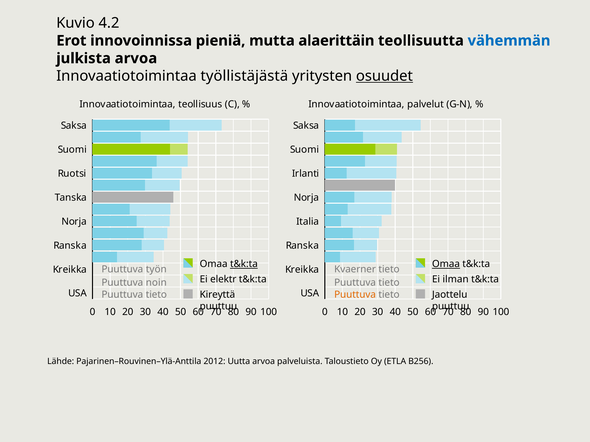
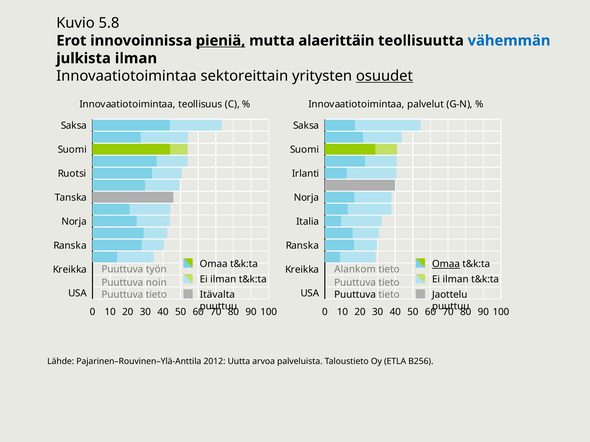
4.2: 4.2 -> 5.8 (109, 23)
pieniä underline: none -> present (221, 41)
julkista arvoa: arvoa -> ilman (136, 58)
työllistäjästä: työllistäjästä -> sektoreittain (244, 76)
t&k:ta underline: present -> none (244, 264)
Kvaerner: Kvaerner -> Alankom (355, 270)
elektr: elektr -> ilman (223, 280)
Kireyttä: Kireyttä -> Itävalta (217, 295)
Puuttuva colour: orange -> black (355, 295)
